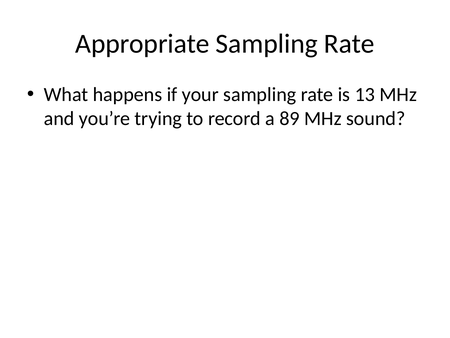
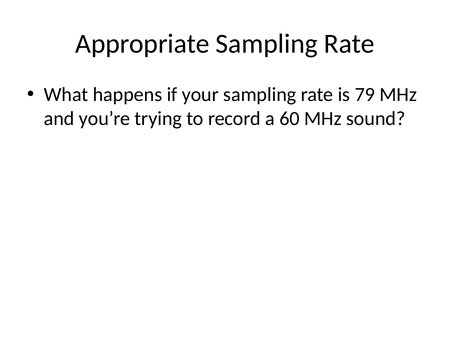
13: 13 -> 79 (365, 94)
89: 89 -> 60 (289, 118)
